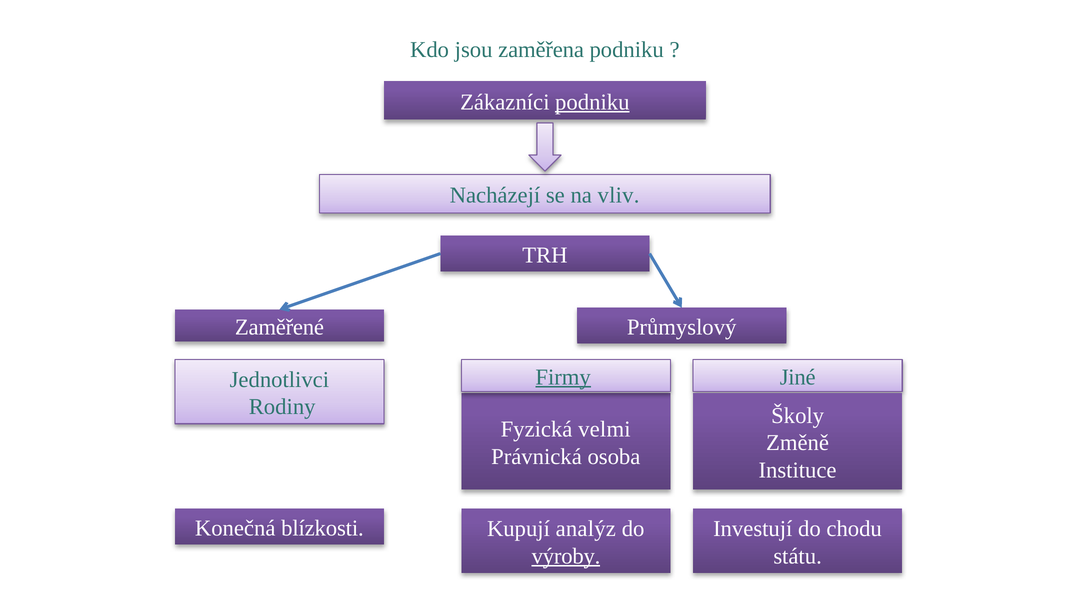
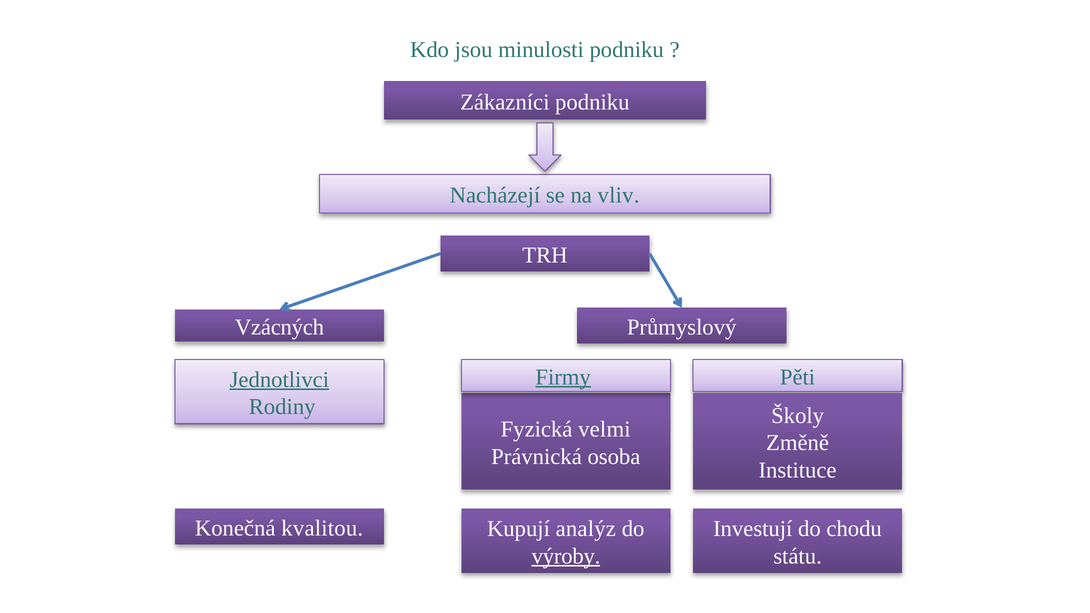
zaměřena: zaměřena -> minulosti (541, 50)
podniku underline: present -> none (592, 102)
Zaměřené: Zaměřené -> Vzácných (279, 327)
Jiné: Jiné -> Pěti (798, 377)
Jednotlivci underline: none -> present (279, 380)
blízkosti: blízkosti -> kvalitou (322, 528)
